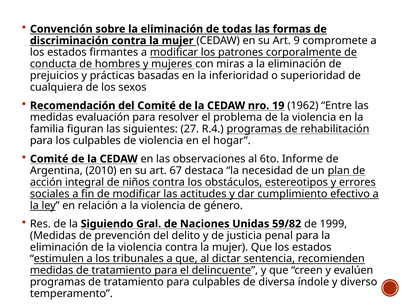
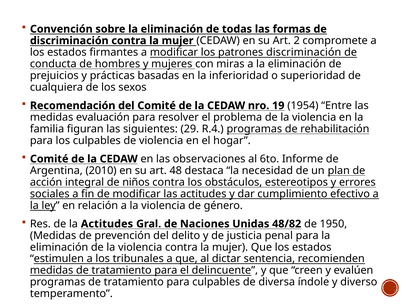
9: 9 -> 2 (297, 41)
patrones corporalmente: corporalmente -> discriminación (304, 52)
1962: 1962 -> 1954 (303, 106)
27: 27 -> 29 (190, 129)
67: 67 -> 48 (176, 171)
la Siguiendo: Siguiendo -> Actitudes (107, 224)
59/82: 59/82 -> 48/82 (287, 224)
1999: 1999 -> 1950 (333, 224)
